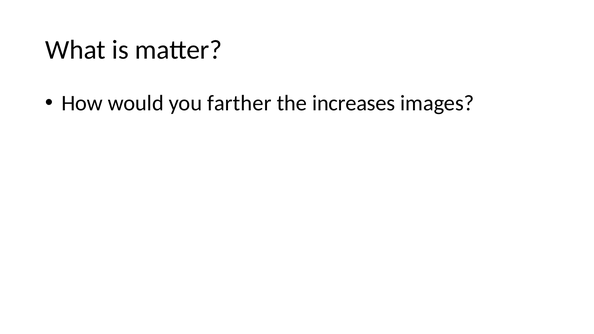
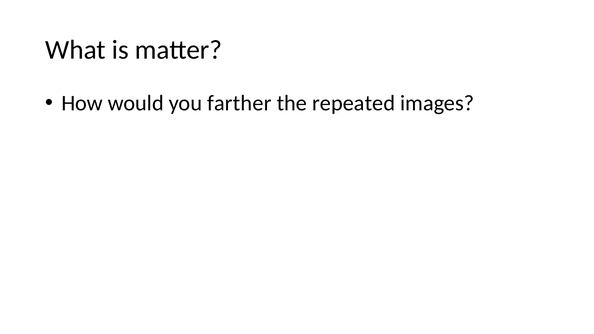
increases: increases -> repeated (354, 103)
